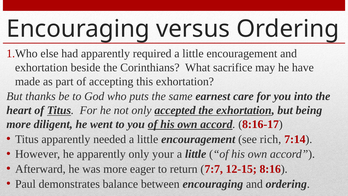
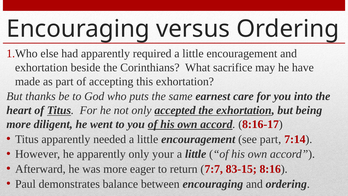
see rich: rich -> part (270, 139)
12-15: 12-15 -> 83-15 (241, 169)
